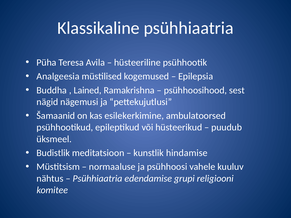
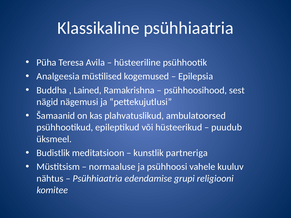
esilekerkimine: esilekerkimine -> plahvatuslikud (134, 116)
hindamise: hindamise -> partneriga (187, 153)
